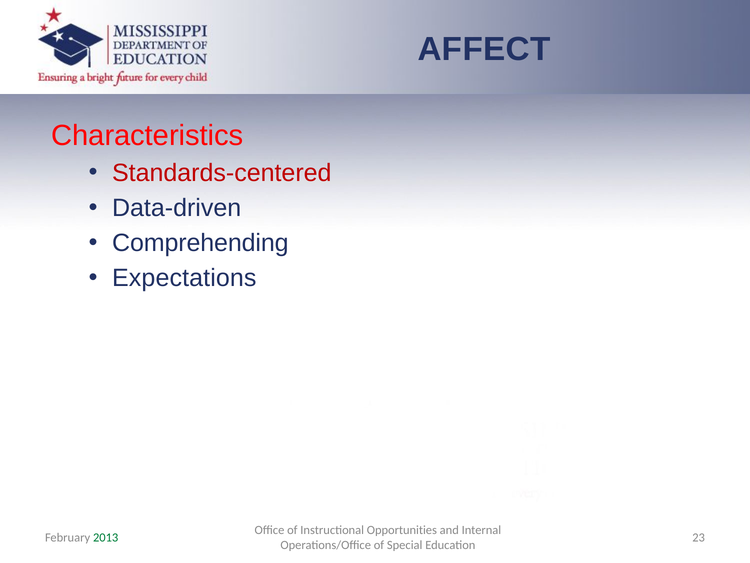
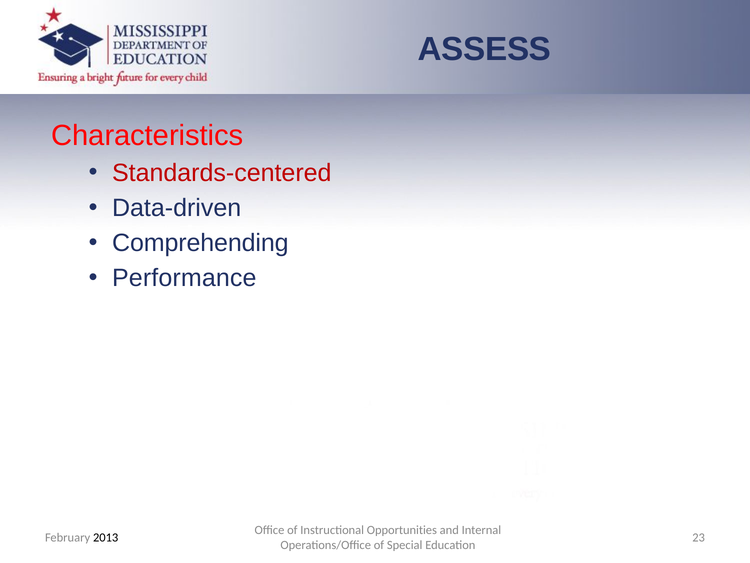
AFFECT: AFFECT -> ASSESS (484, 49)
Expectations: Expectations -> Performance (184, 278)
2013 colour: green -> black (106, 537)
